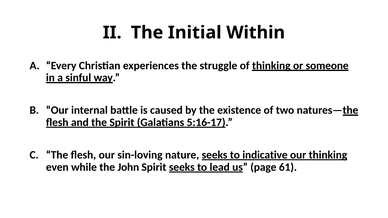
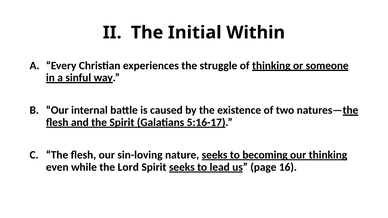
indicative: indicative -> becoming (265, 155)
John: John -> Lord (128, 167)
61: 61 -> 16 (288, 167)
